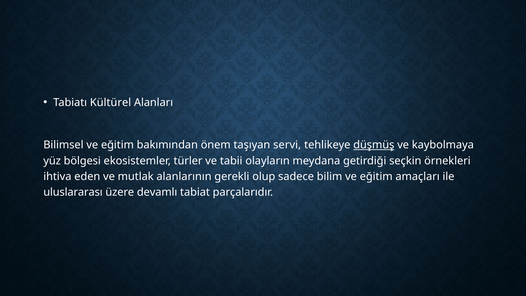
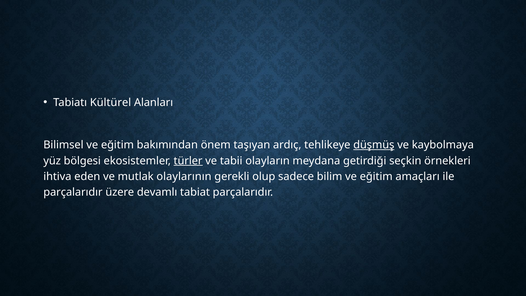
servi: servi -> ardıç (287, 145)
türler underline: none -> present (188, 161)
alanlarının: alanlarının -> olaylarının (184, 176)
uluslararası: uluslararası -> parçalarıdır (73, 192)
